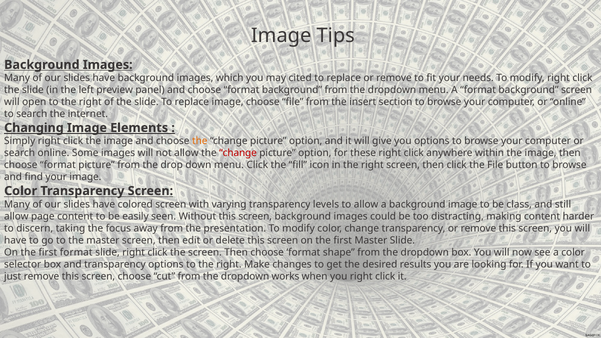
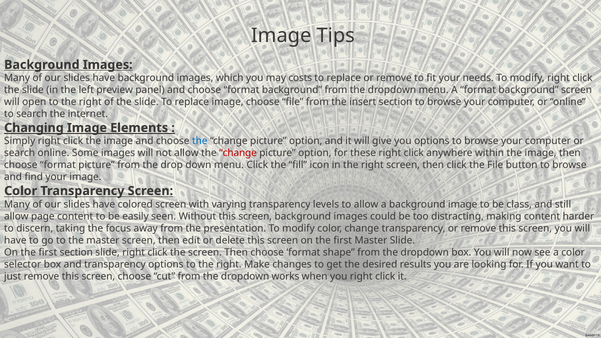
cited: cited -> costs (300, 78)
the colour: orange -> blue (200, 141)
first format: format -> section (76, 252)
